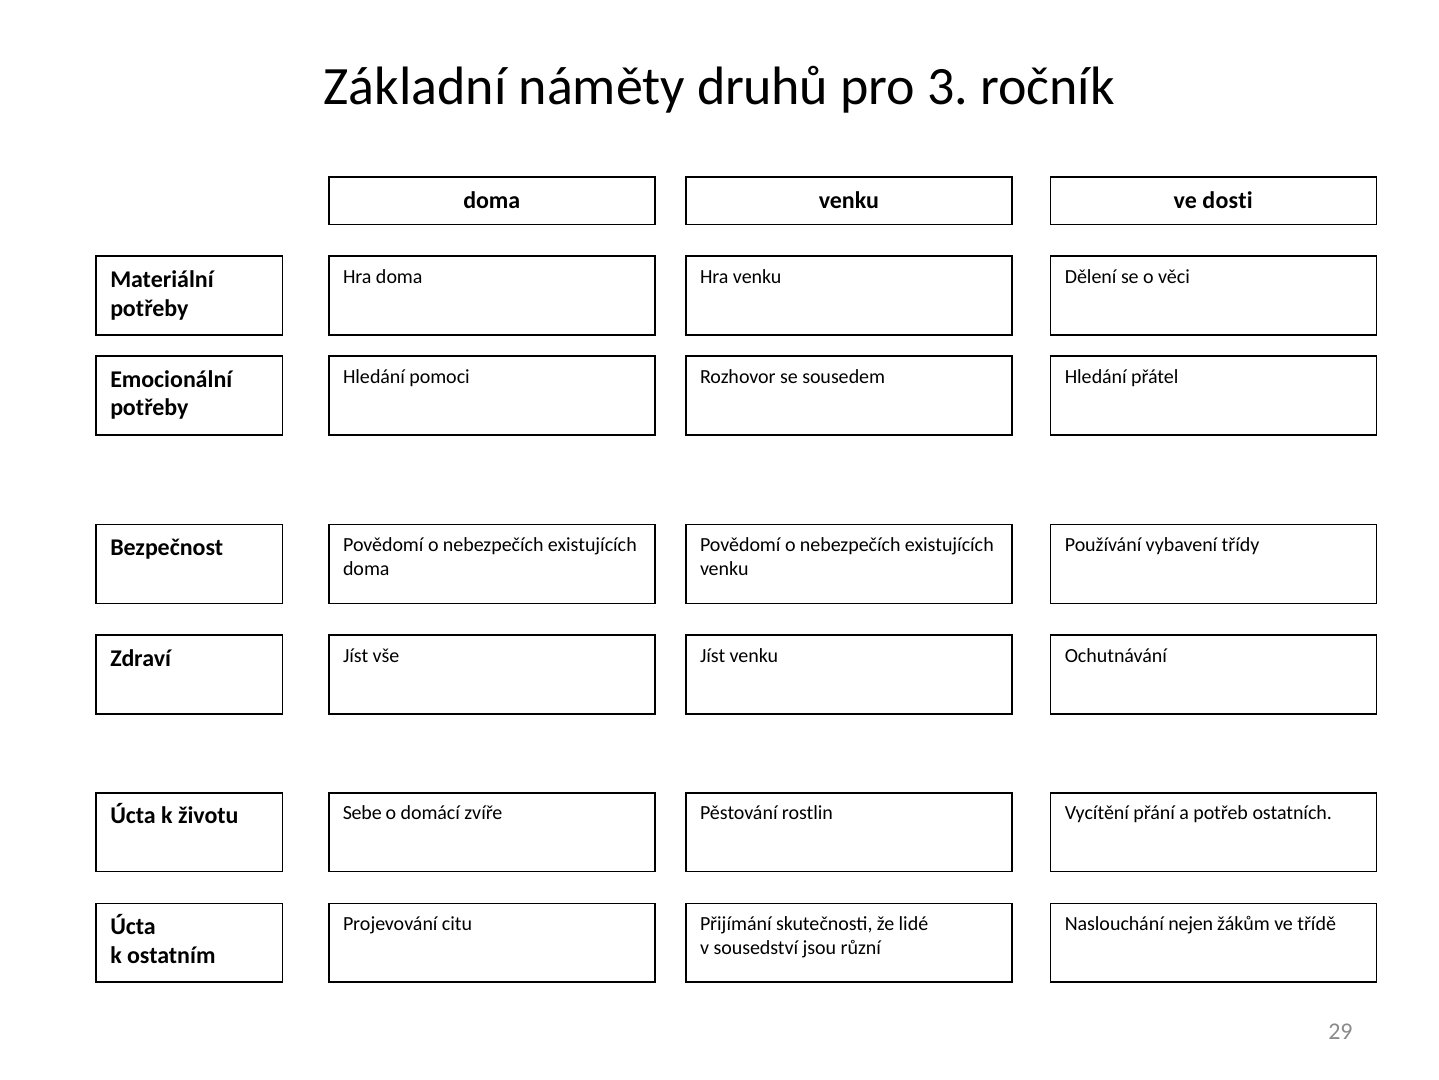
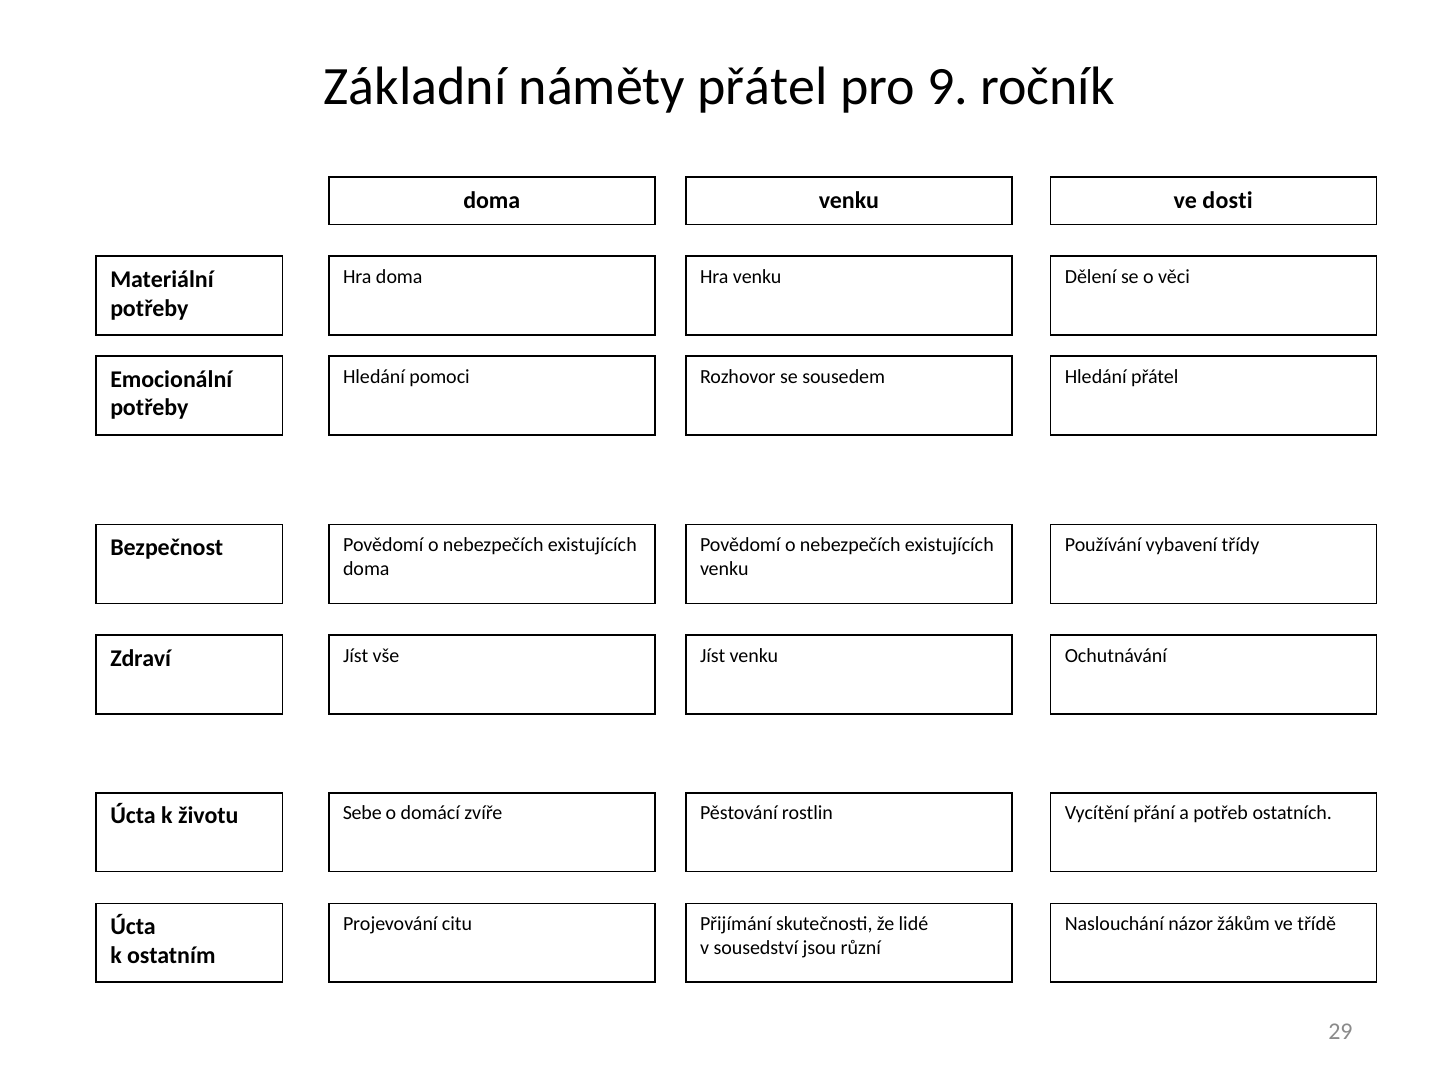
náměty druhů: druhů -> přátel (763, 87)
3: 3 -> 9 (948, 87)
nejen: nejen -> názor (1191, 923)
